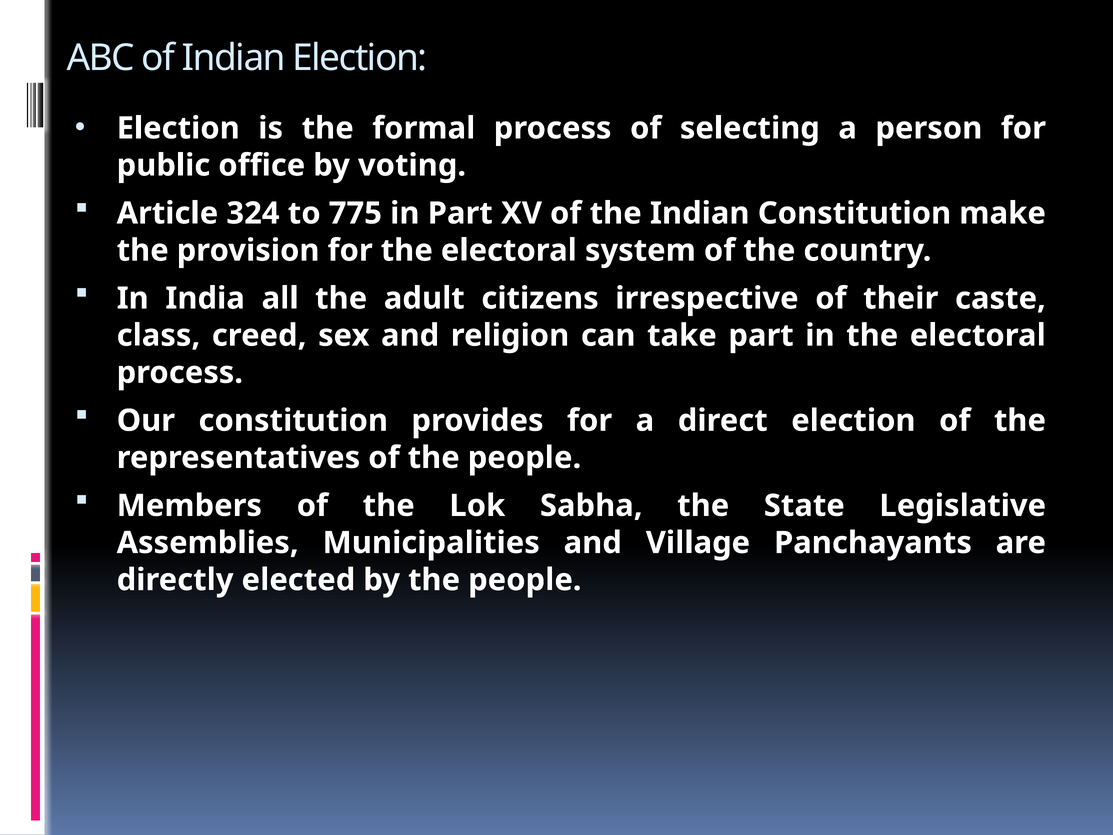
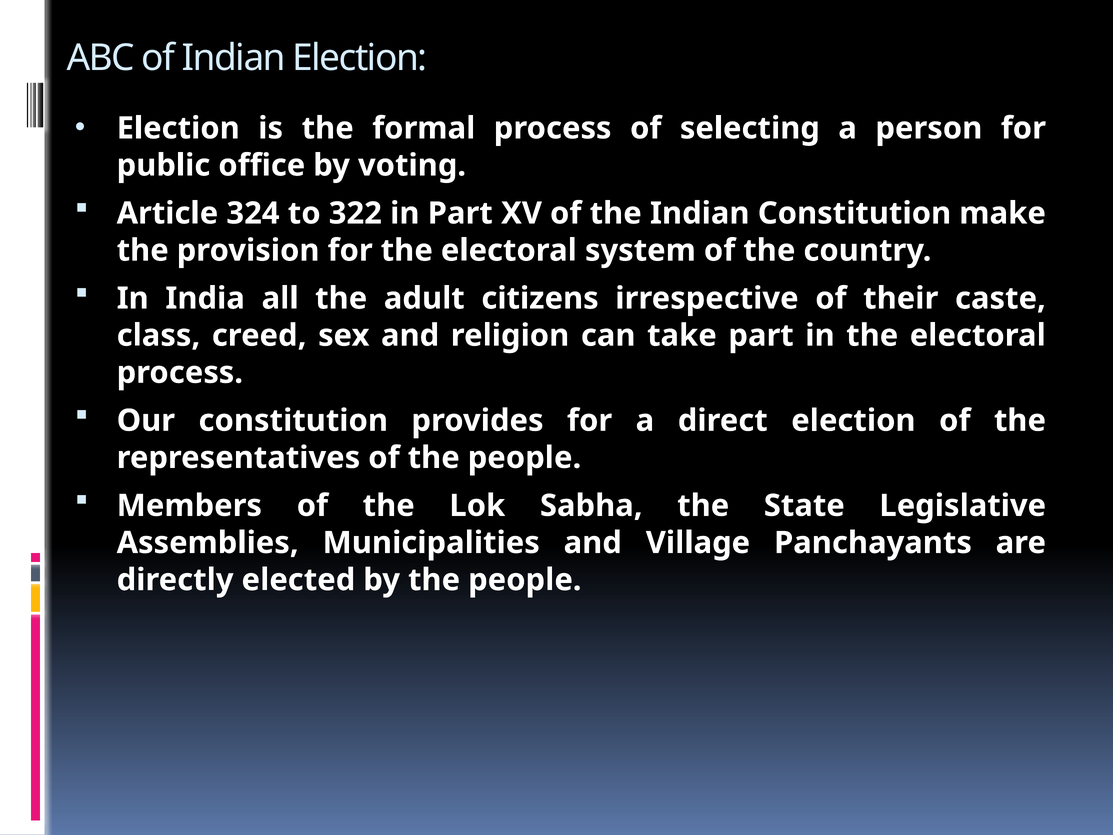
775: 775 -> 322 (355, 213)
